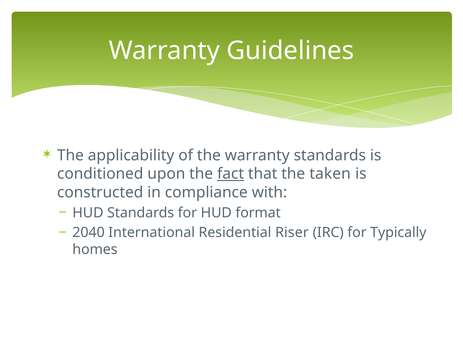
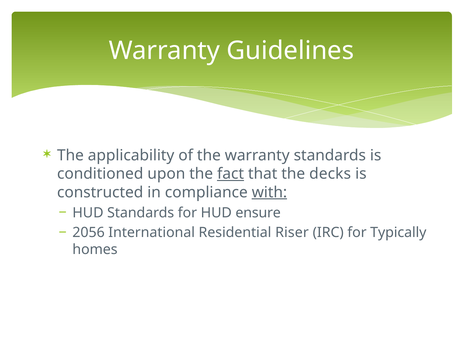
taken: taken -> decks (330, 174)
with underline: none -> present (269, 192)
format: format -> ensure (258, 213)
2040: 2040 -> 2056 (89, 233)
